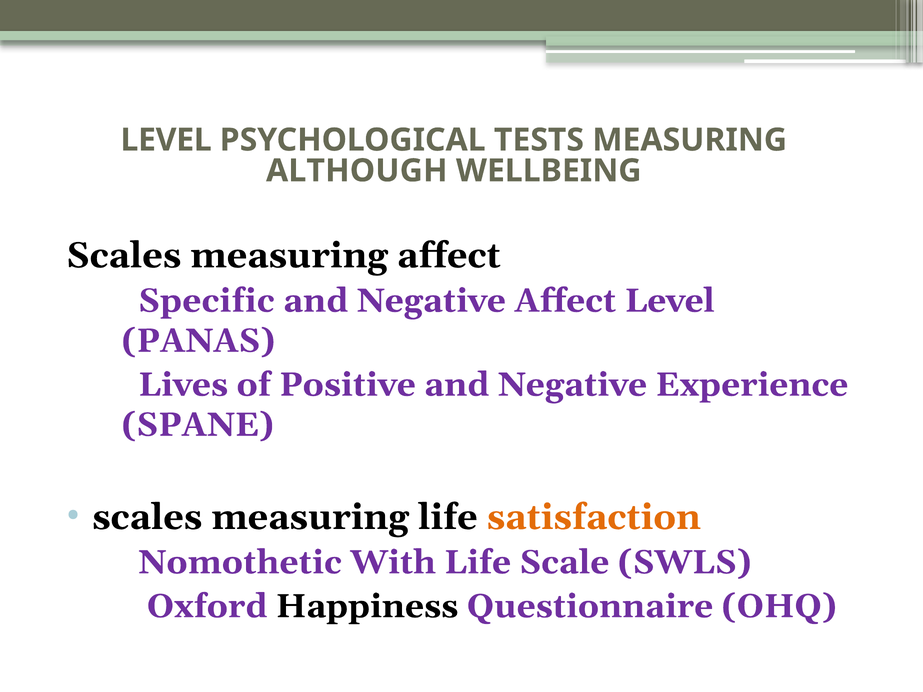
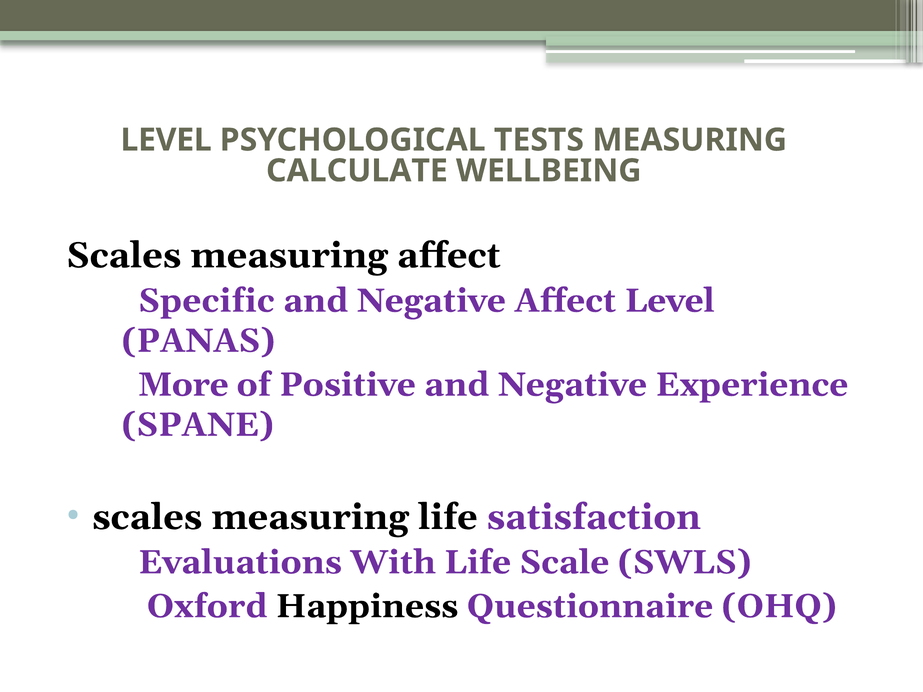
ALTHOUGH: ALTHOUGH -> CALCULATE (357, 171)
Lives: Lives -> More (183, 385)
satisfaction colour: orange -> purple (594, 517)
Nomothetic: Nomothetic -> Evaluations (240, 563)
